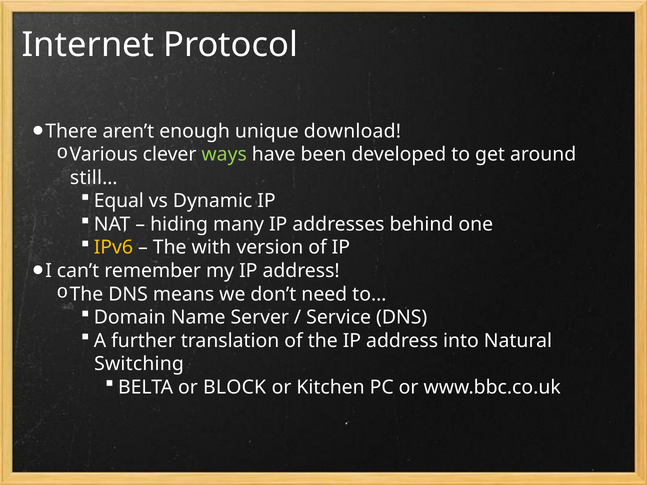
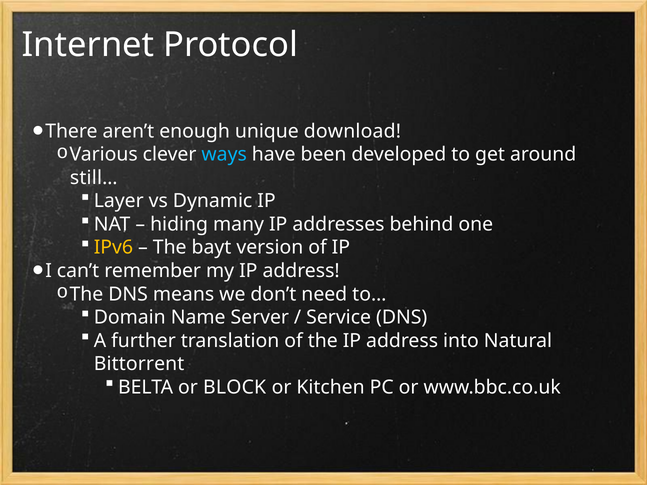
ways colour: light green -> light blue (224, 155)
Equal: Equal -> Layer (119, 201)
with: with -> bayt (211, 248)
Switching: Switching -> Bittorrent (139, 364)
